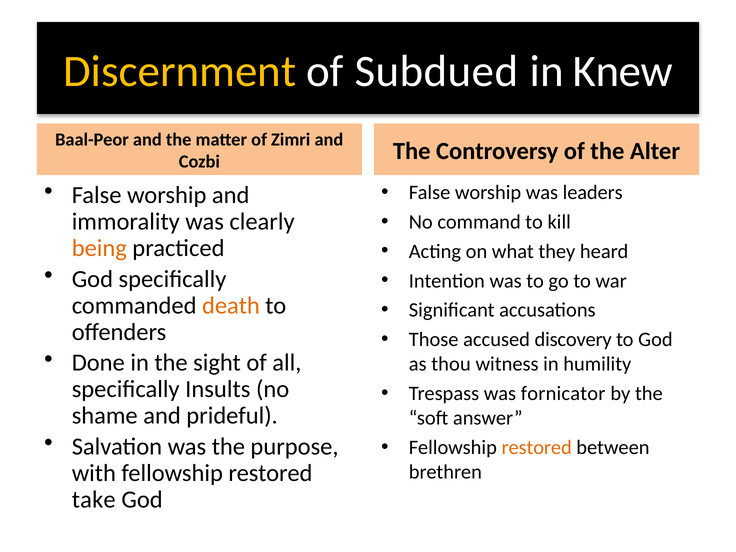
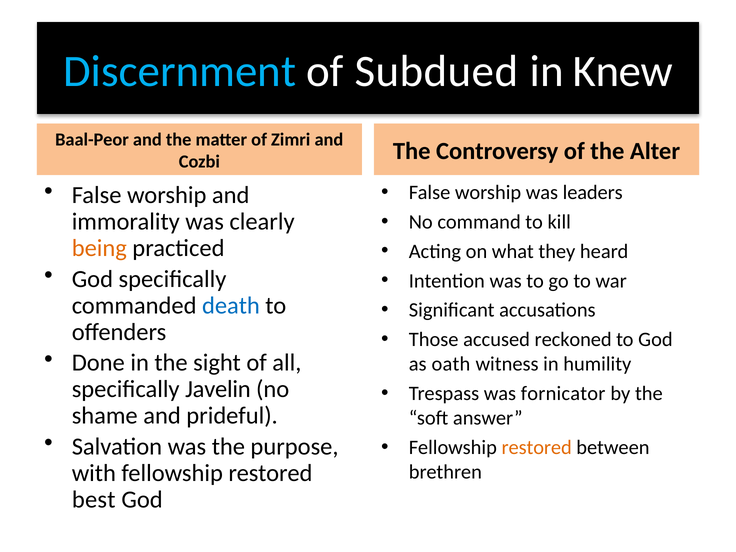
Discernment colour: yellow -> light blue (180, 71)
death colour: orange -> blue (231, 306)
discovery: discovery -> reckoned (573, 340)
thou: thou -> oath (451, 364)
Insults: Insults -> Javelin (218, 389)
take: take -> best (94, 500)
